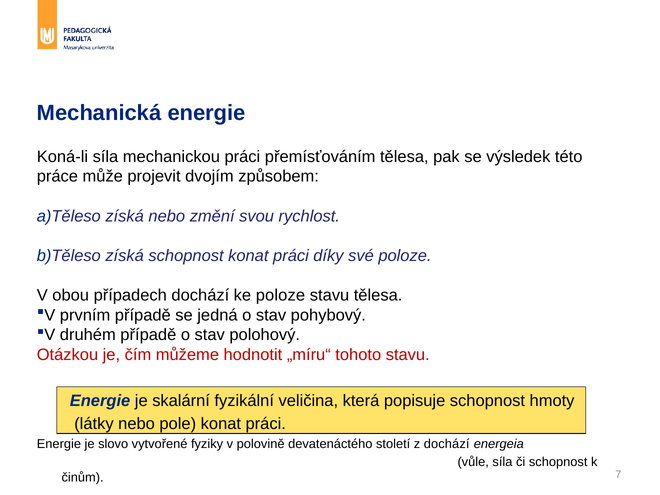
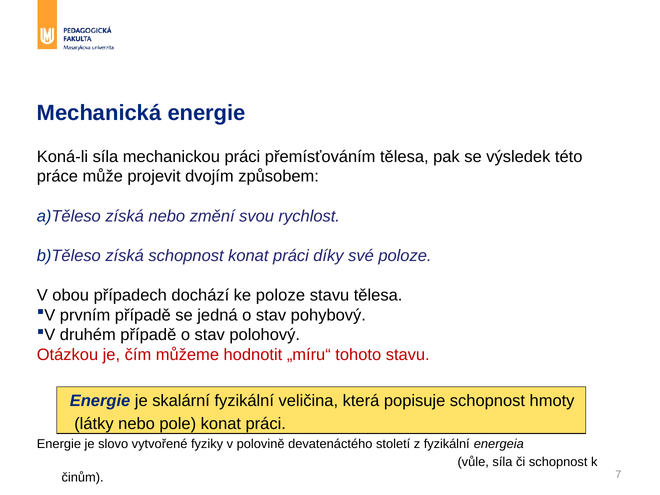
z dochází: dochází -> fyzikální (447, 444)
